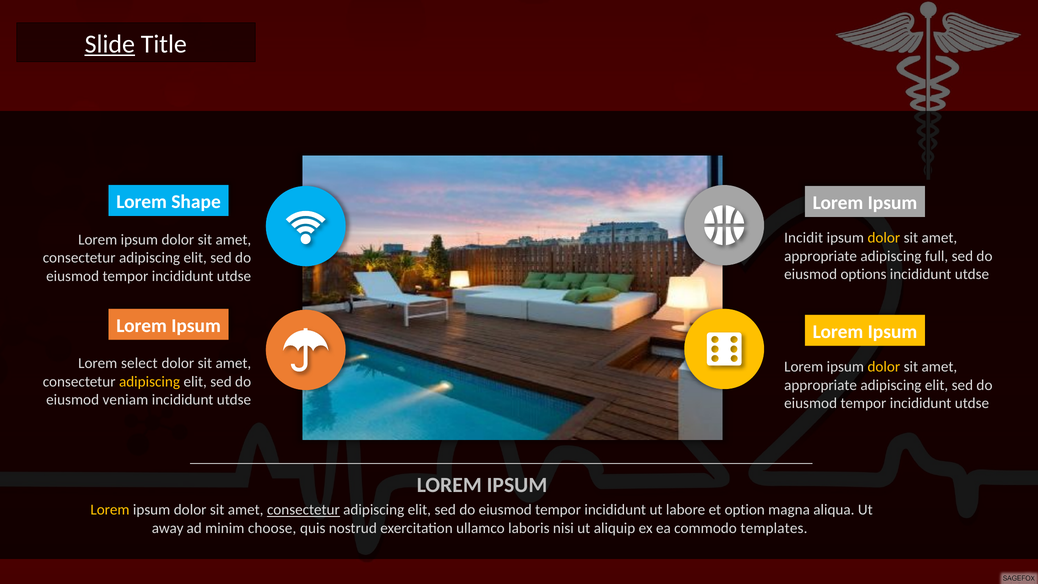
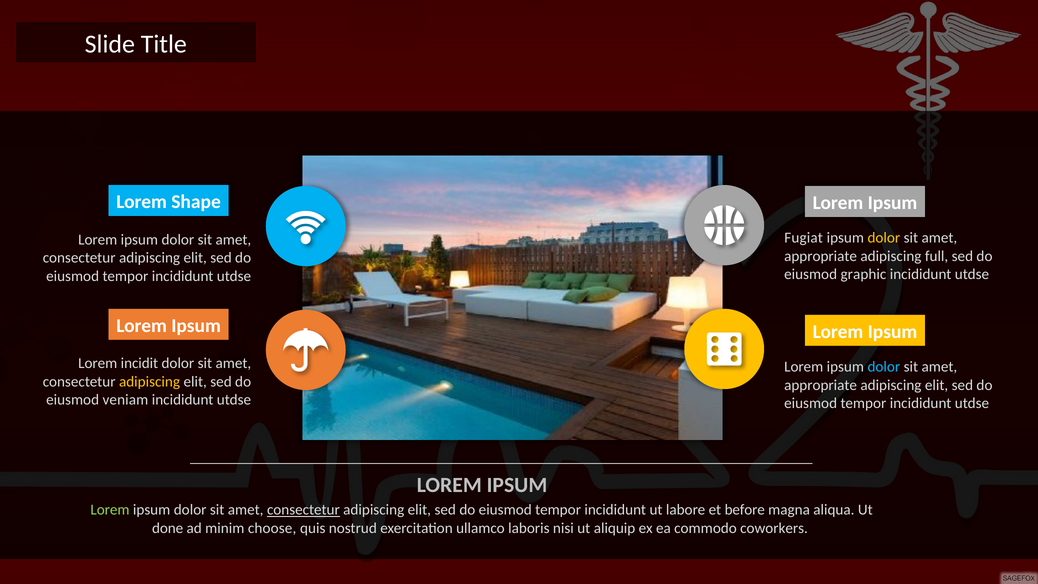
Slide underline: present -> none (110, 44)
Incidit: Incidit -> Fugiat (804, 238)
options: options -> graphic (863, 274)
select: select -> incidit (139, 363)
dolor colour: yellow -> light blue (884, 367)
Lorem colour: yellow -> light green (110, 510)
option: option -> before (745, 510)
away: away -> done (168, 528)
templates: templates -> coworkers (774, 528)
